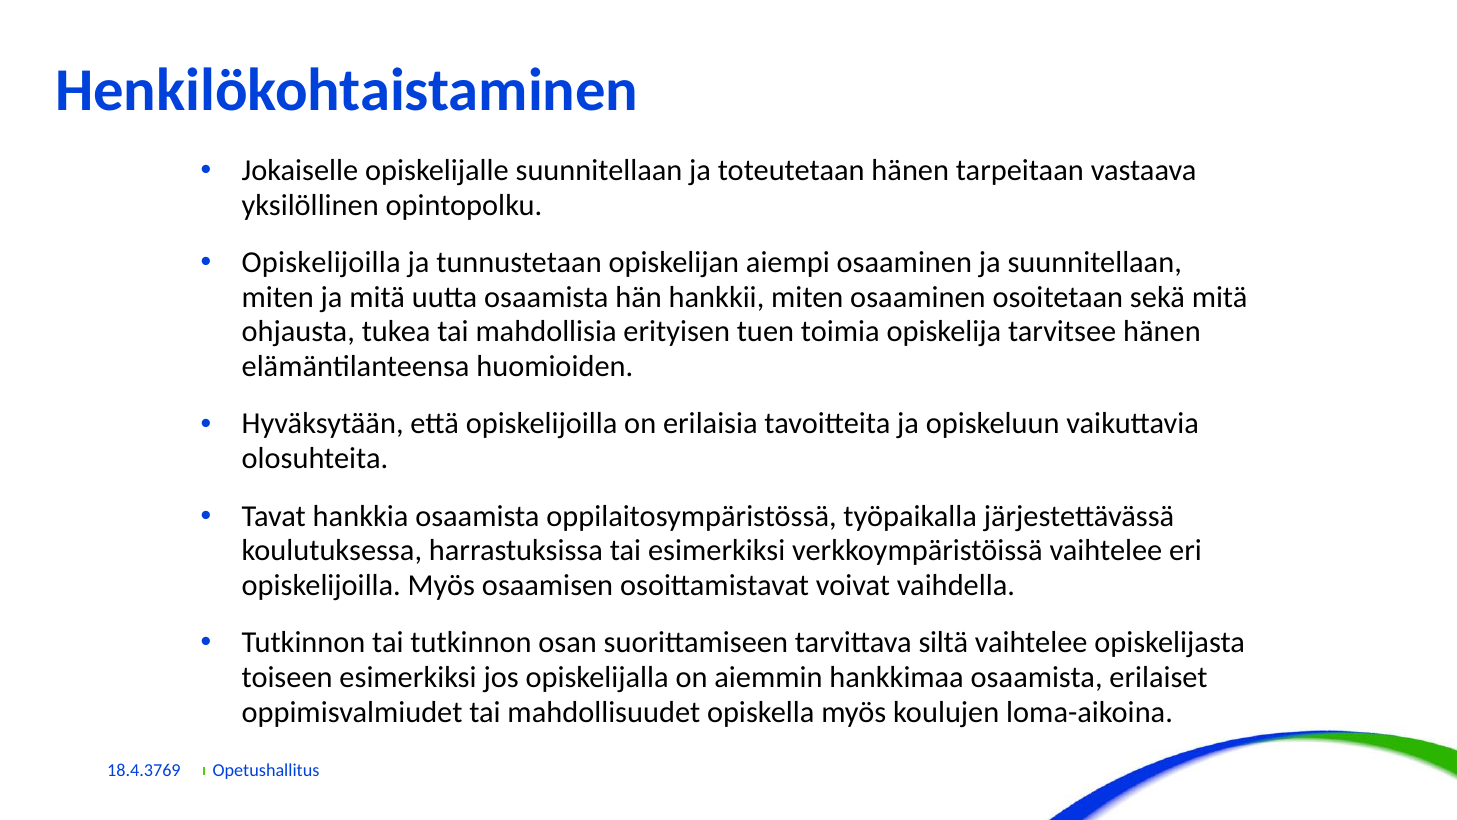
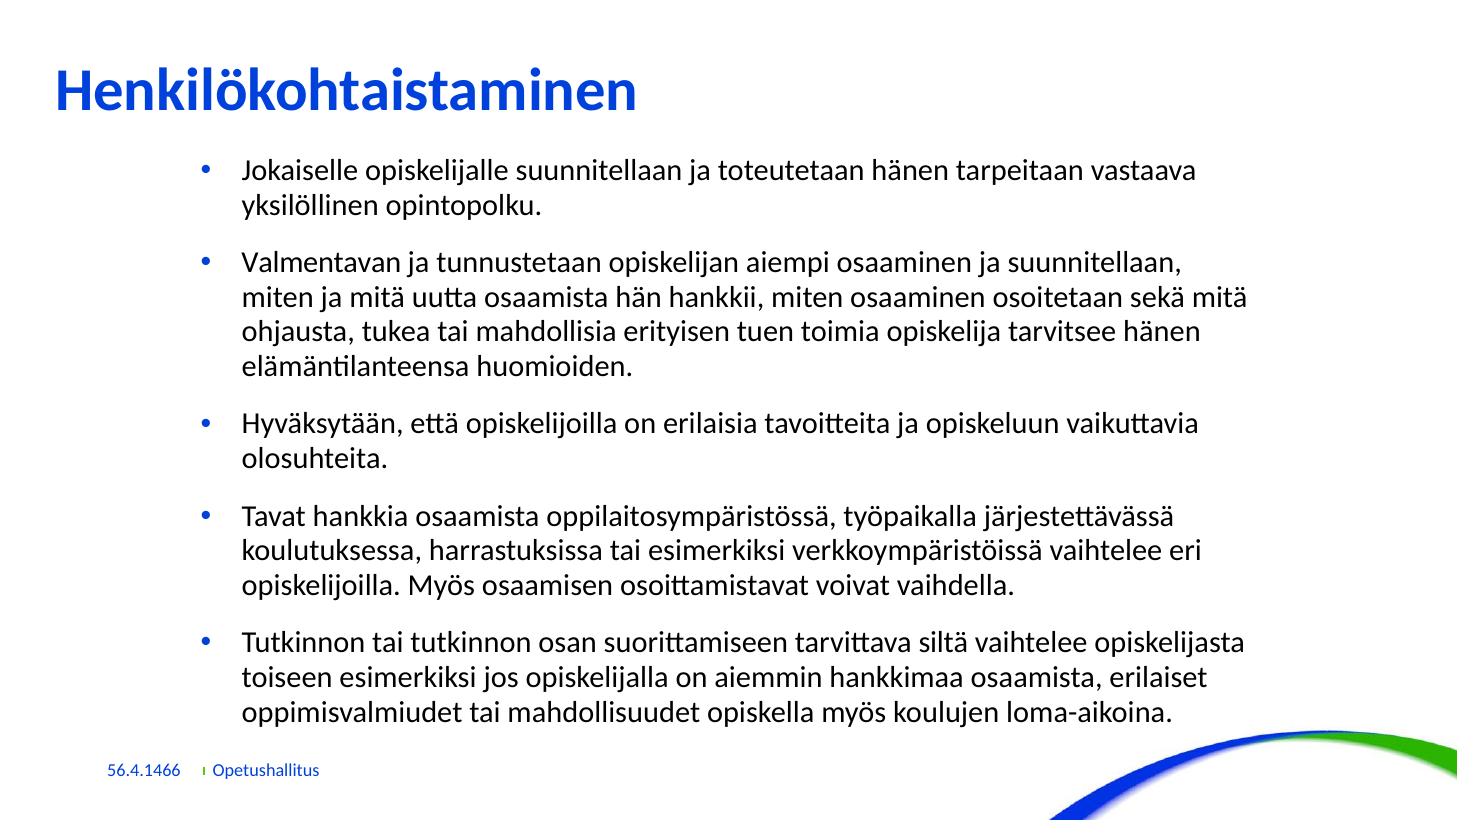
Opiskelijoilla: Opiskelijoilla -> Valmentavan (321, 262)
18.4.3769: 18.4.3769 -> 56.4.1466 (144, 770)
